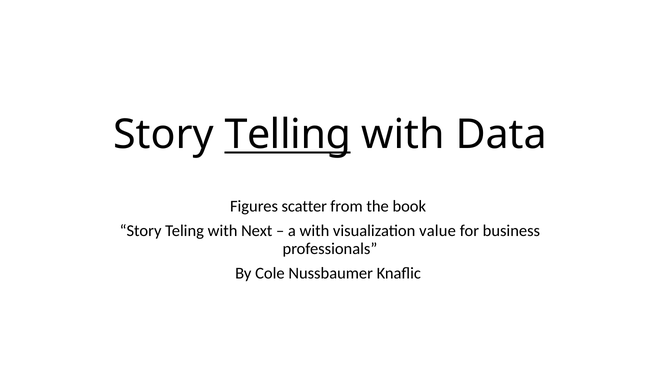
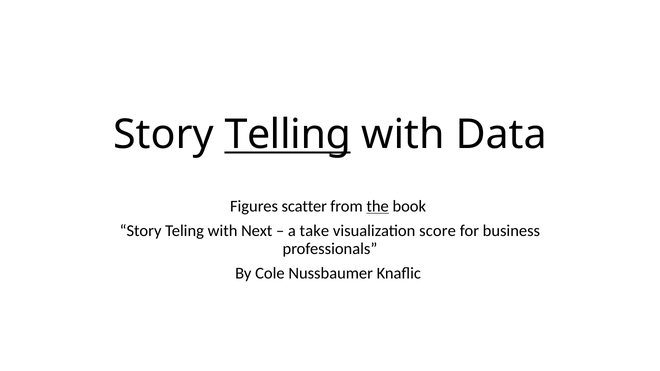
the underline: none -> present (378, 206)
a with: with -> take (314, 231)
value: value -> score (438, 231)
